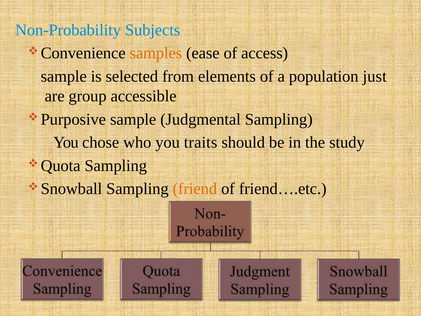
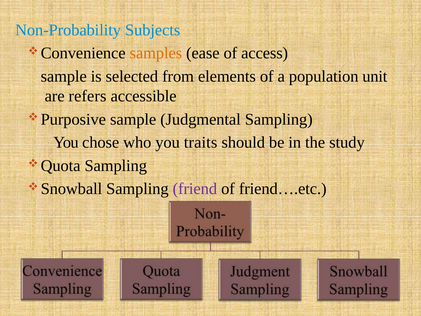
just: just -> unit (375, 76)
group: group -> refers (87, 96)
friend colour: orange -> purple (195, 189)
